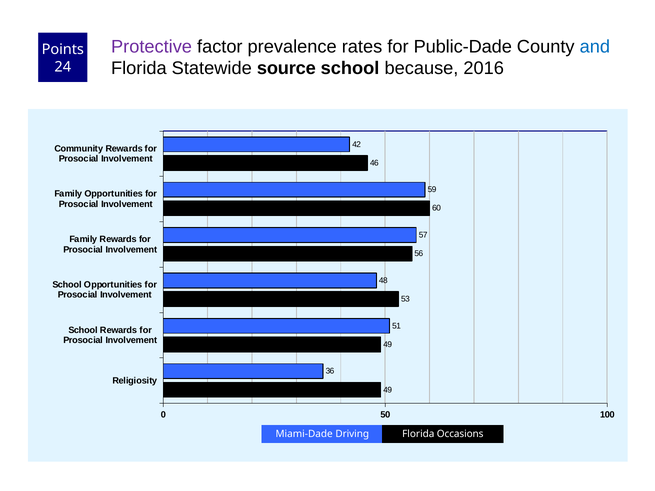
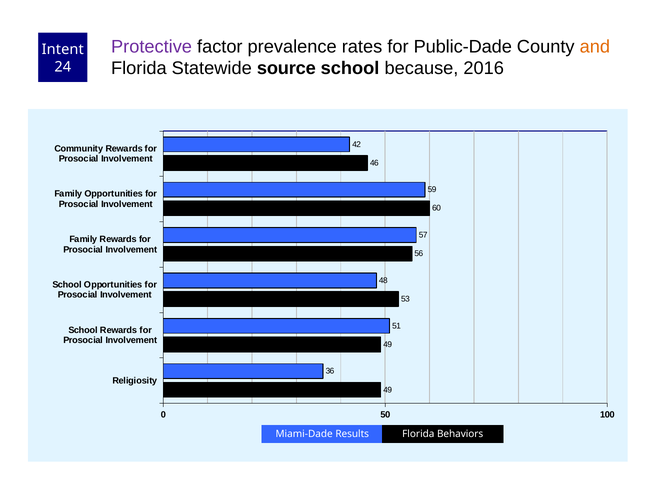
and colour: blue -> orange (595, 47)
Points: Points -> Intent (63, 50)
Driving: Driving -> Results (352, 434)
Occasions: Occasions -> Behaviors (460, 434)
